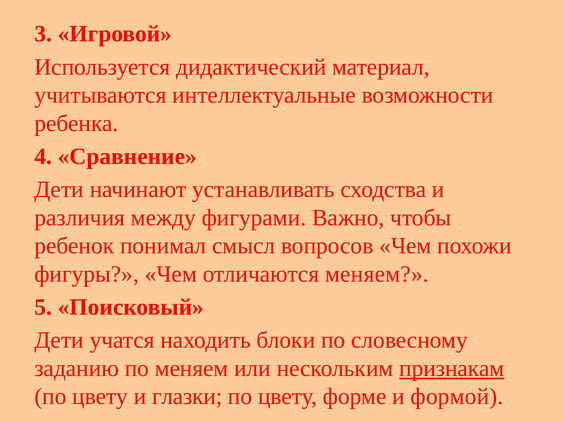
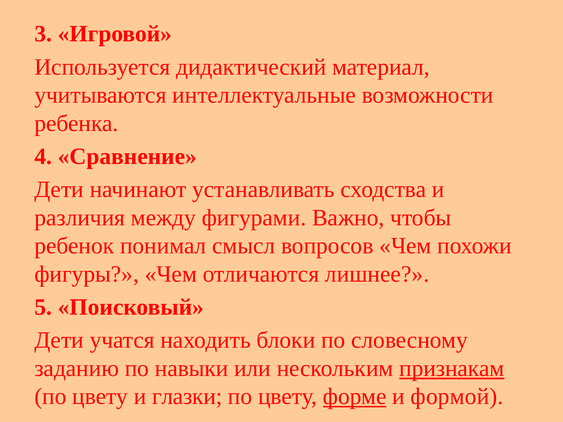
отличаются меняем: меняем -> лишнее (377, 274)
по меняем: меняем -> навыки (192, 369)
форме underline: none -> present (355, 397)
